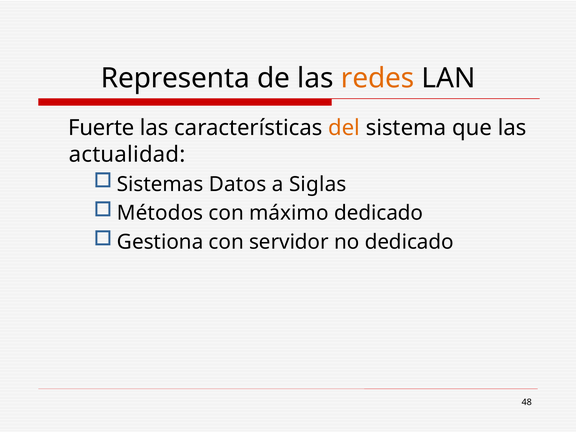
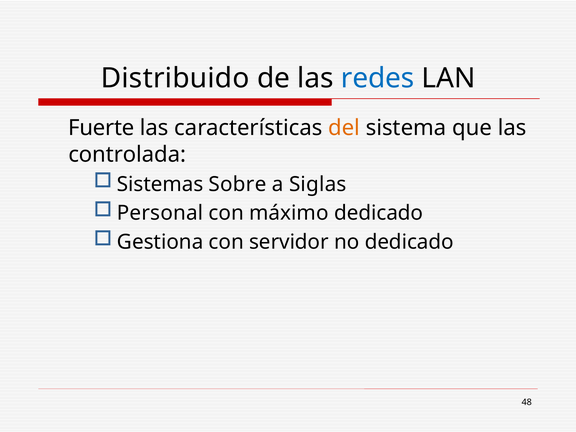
Representa: Representa -> Distribuido (175, 78)
redes colour: orange -> blue (378, 78)
actualidad: actualidad -> controlada (127, 154)
Datos: Datos -> Sobre (238, 184)
Métodos: Métodos -> Personal (160, 213)
